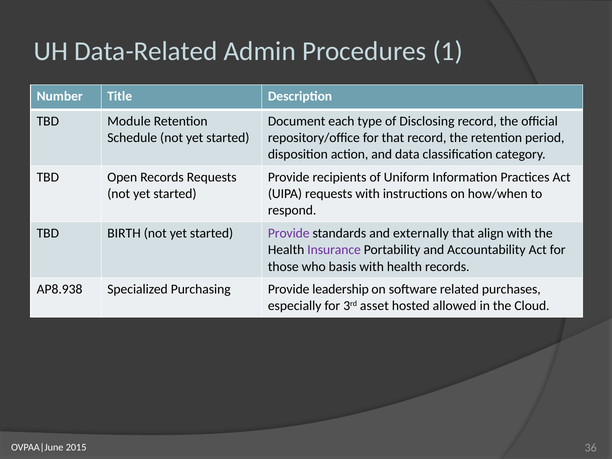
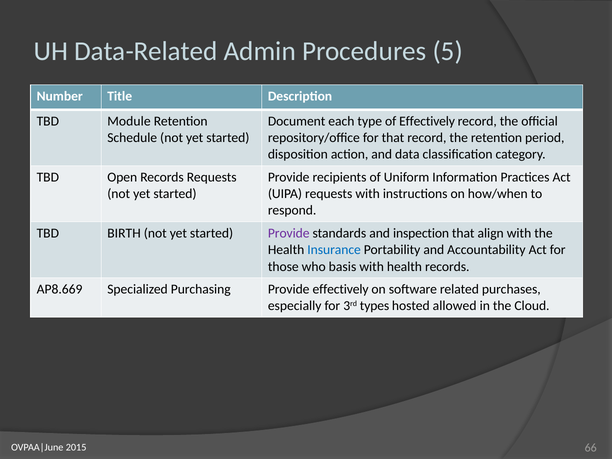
1: 1 -> 5 (448, 51)
of Disclosing: Disclosing -> Effectively (427, 121)
externally: externally -> inspection (421, 233)
Insurance colour: purple -> blue (334, 250)
AP8.938: AP8.938 -> AP8.669 (60, 289)
Provide leadership: leadership -> effectively (341, 289)
asset: asset -> types (375, 306)
36: 36 -> 66 (591, 448)
